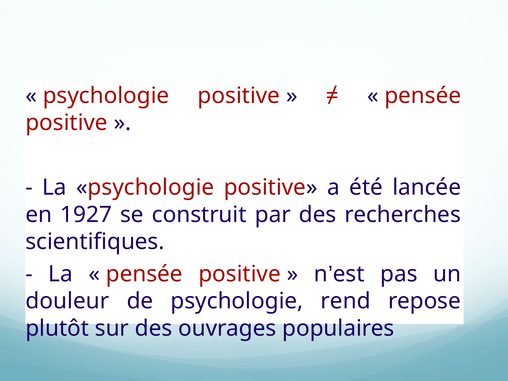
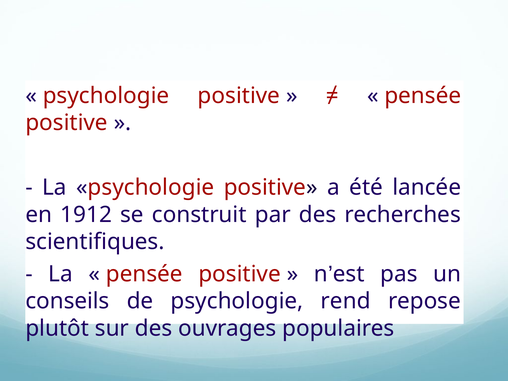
1927: 1927 -> 1912 (86, 215)
douleur: douleur -> conseils (67, 301)
